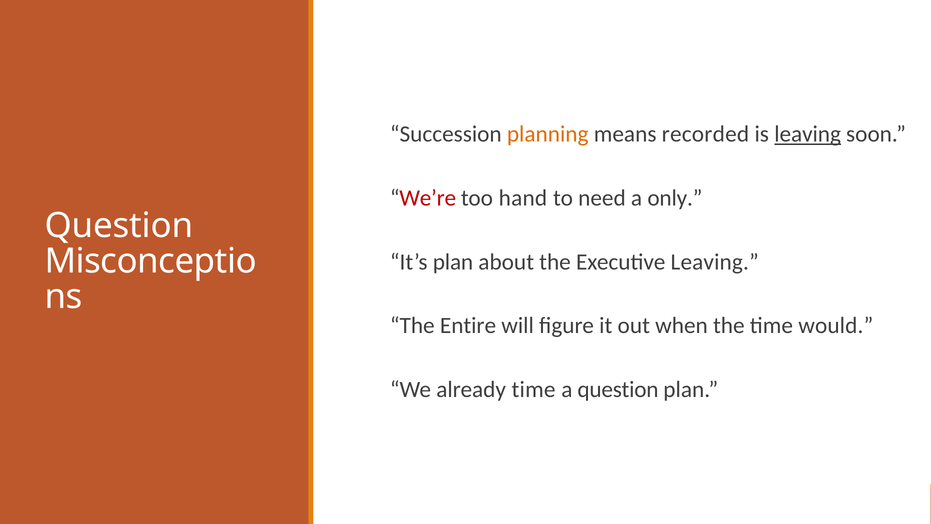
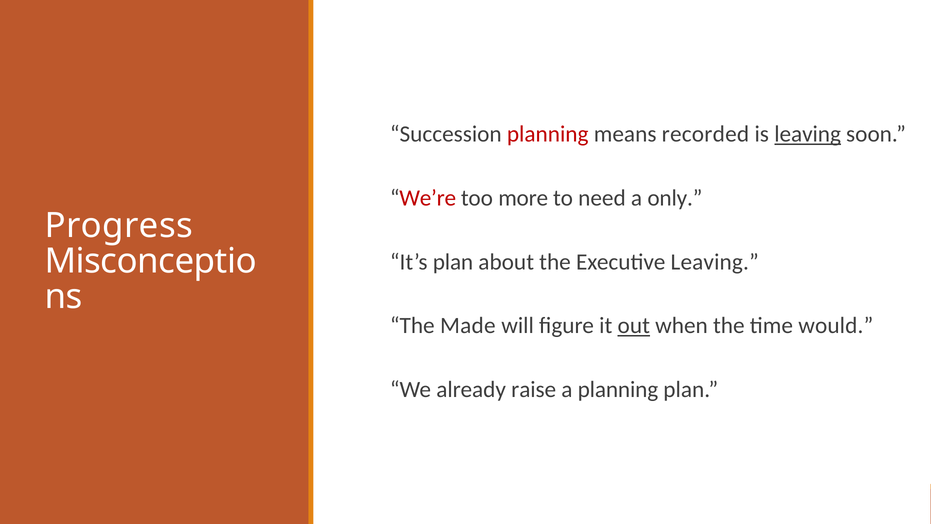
planning colour: orange -> red (548, 134)
hand: hand -> more (523, 198)
Question: Question -> Progress (119, 225)
Entire: Entire -> Made (468, 326)
out underline: none -> present (634, 326)
already time: time -> raise (534, 389)
a question: question -> planning (618, 389)
